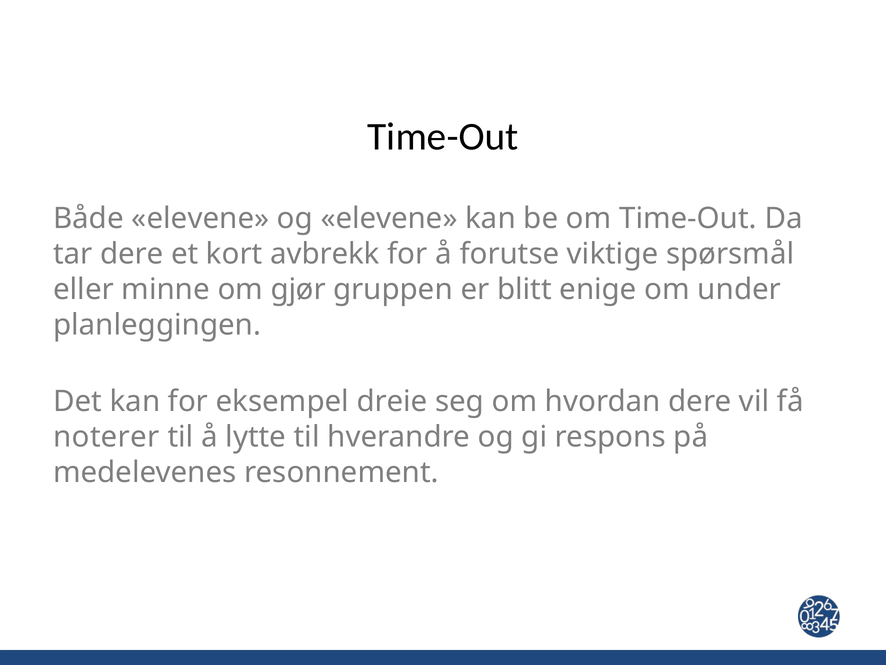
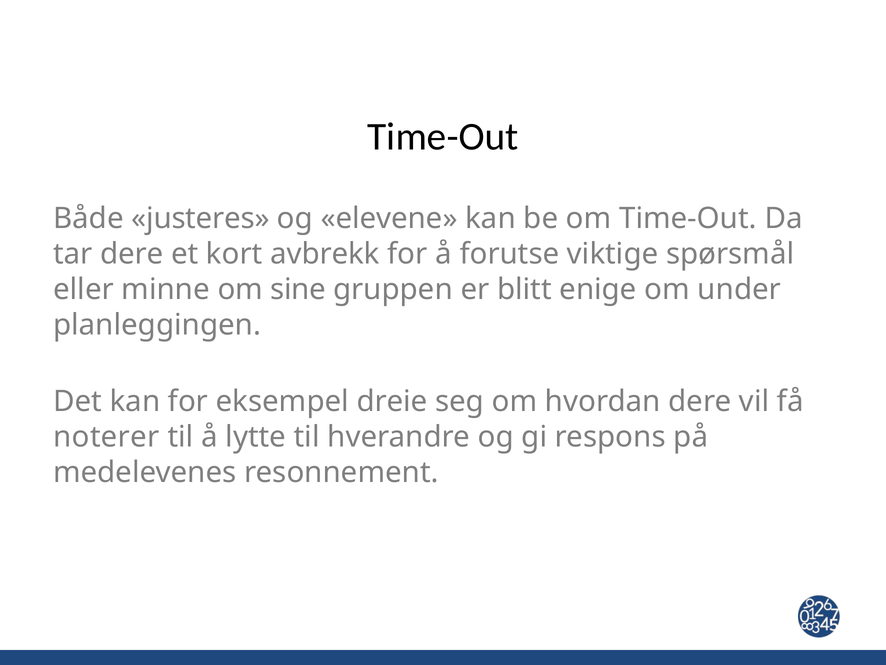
Både elevene: elevene -> justeres (201, 218)
gjør: gjør -> sine (298, 289)
